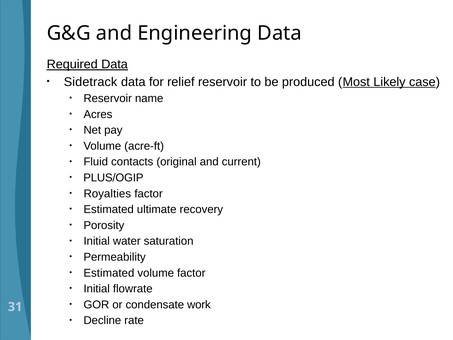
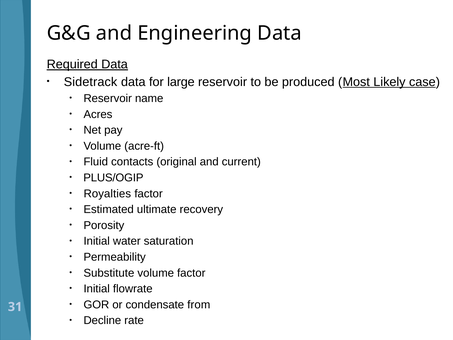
relief: relief -> large (181, 82)
Estimated: Estimated -> Substitute (109, 273)
work: work -> from (199, 304)
